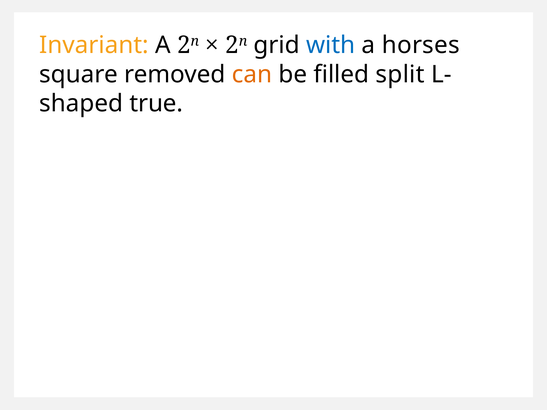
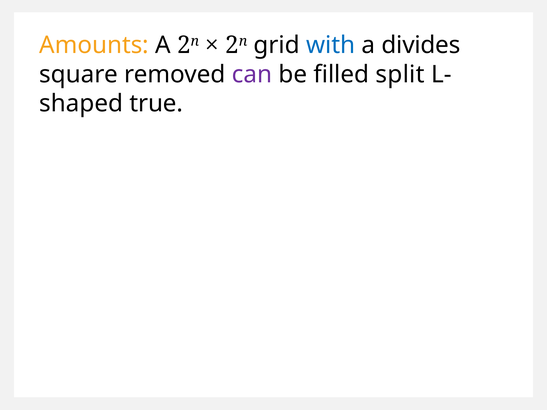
Invariant: Invariant -> Amounts (94, 45)
horses: horses -> divides (421, 45)
can colour: orange -> purple (252, 74)
